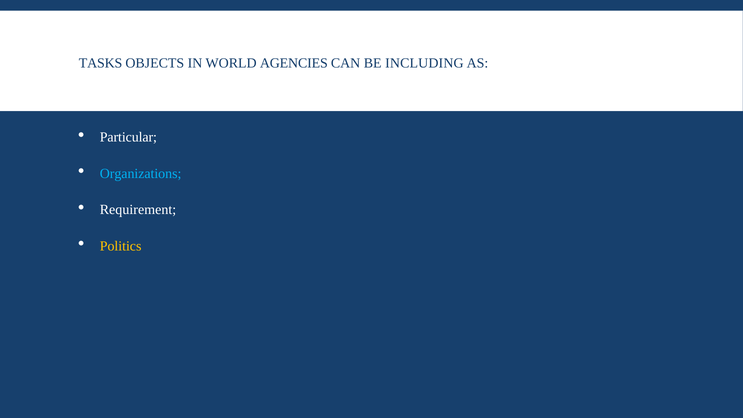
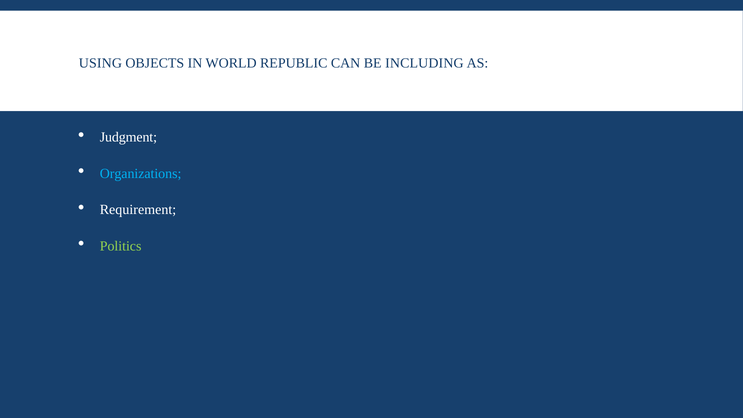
TASKS: TASKS -> USING (100, 63)
AGENCIES: AGENCIES -> REPUBLIC (294, 63)
Particular: Particular -> Judgment (128, 137)
Politics colour: yellow -> light green (121, 246)
